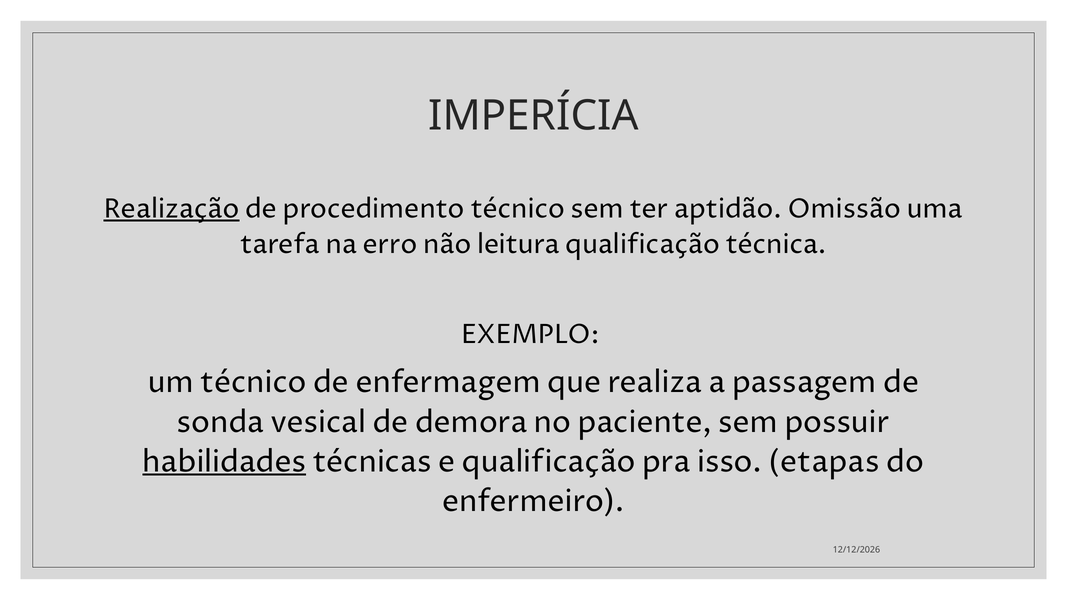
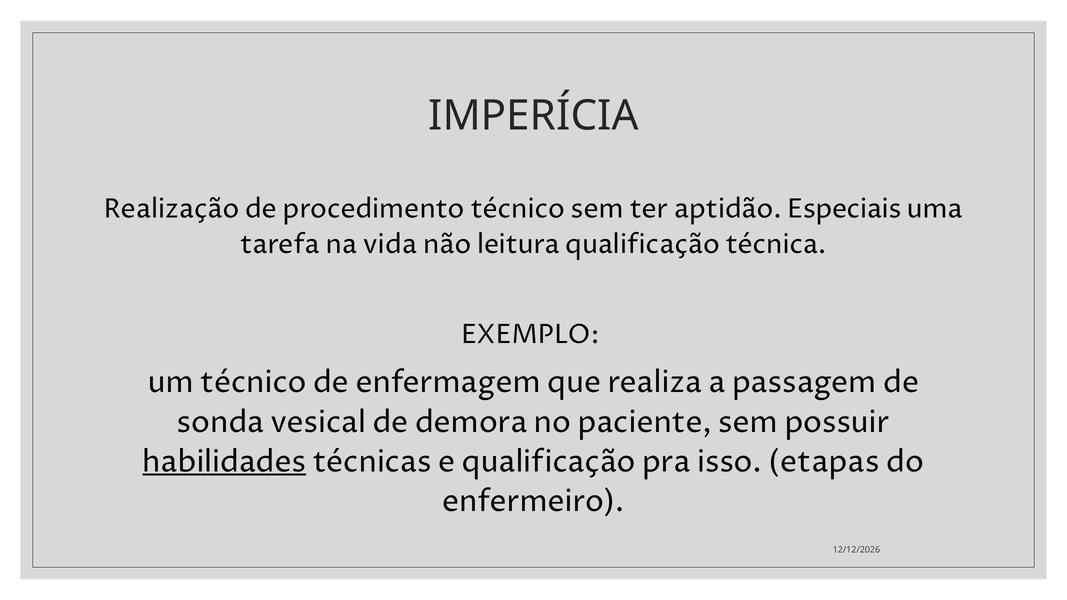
Realização underline: present -> none (171, 209)
Omissão: Omissão -> Especiais (844, 209)
erro: erro -> vida (390, 244)
